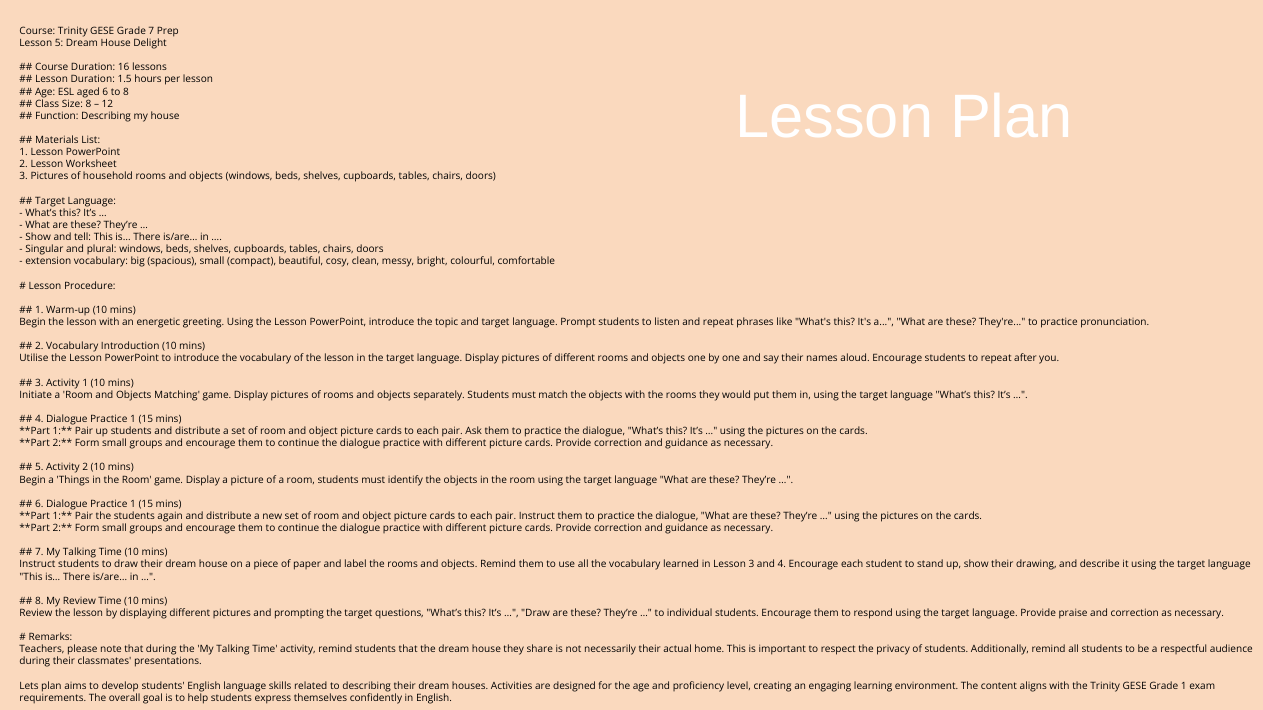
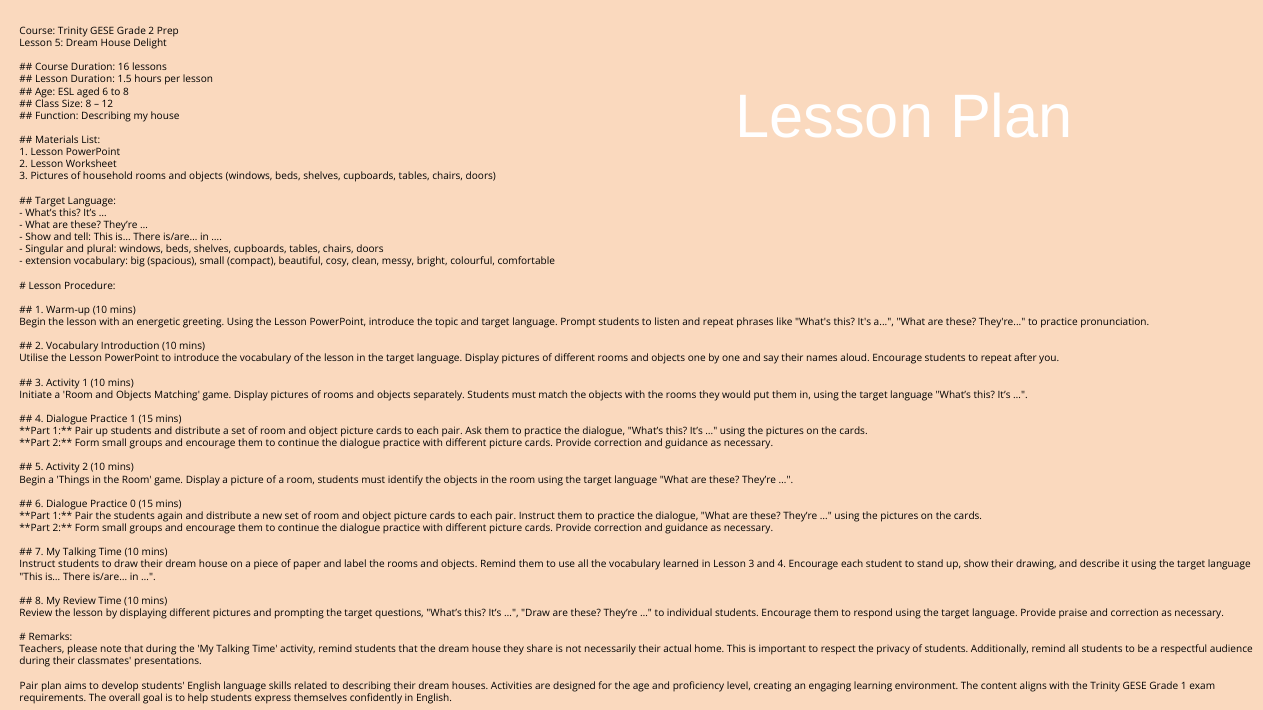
Grade 7: 7 -> 2 (151, 31)
6 Dialogue Practice 1: 1 -> 0 (133, 504)
Lets: Lets -> Pair (29, 686)
